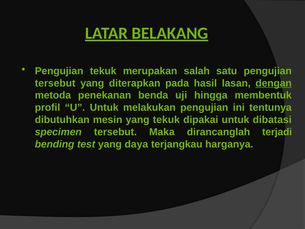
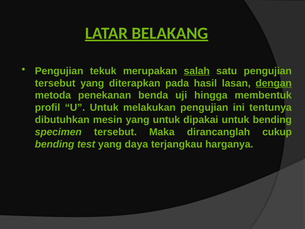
salah underline: none -> present (197, 71)
yang tekuk: tekuk -> untuk (166, 120)
untuk dibatasi: dibatasi -> bending (272, 120)
terjadi: terjadi -> cukup (277, 132)
